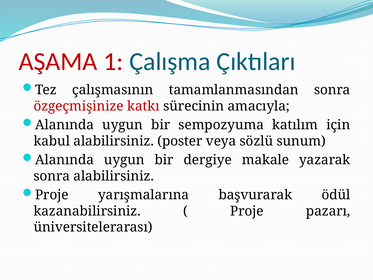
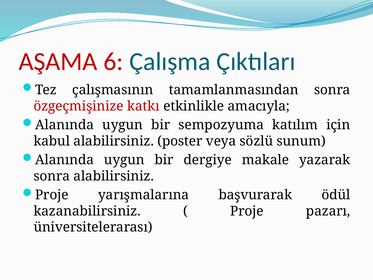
1: 1 -> 6 (113, 62)
sürecinin: sürecinin -> etkinlikle (194, 106)
